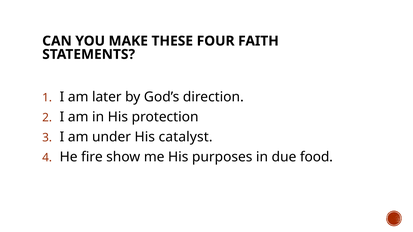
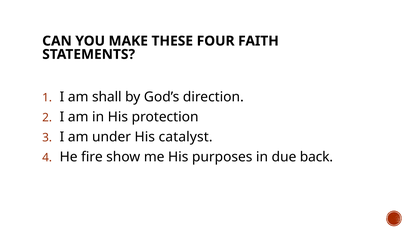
later: later -> shall (107, 97)
food: food -> back (316, 157)
